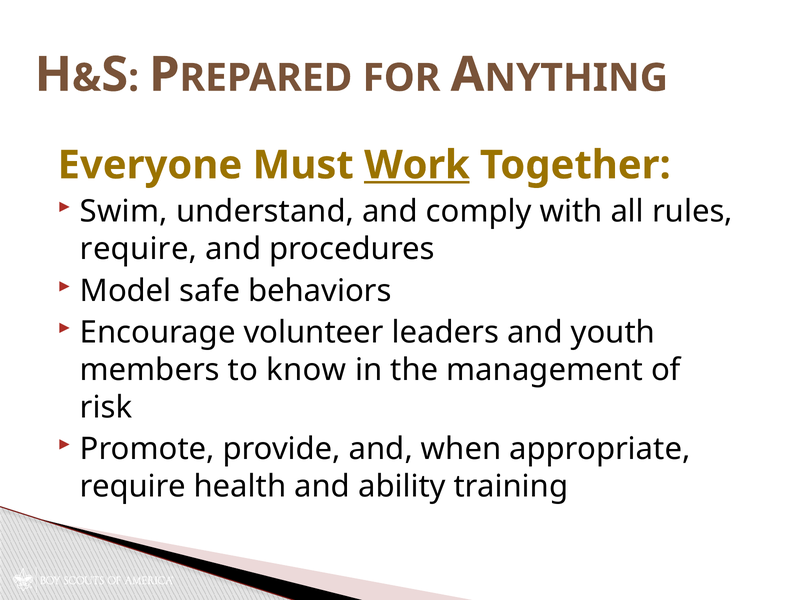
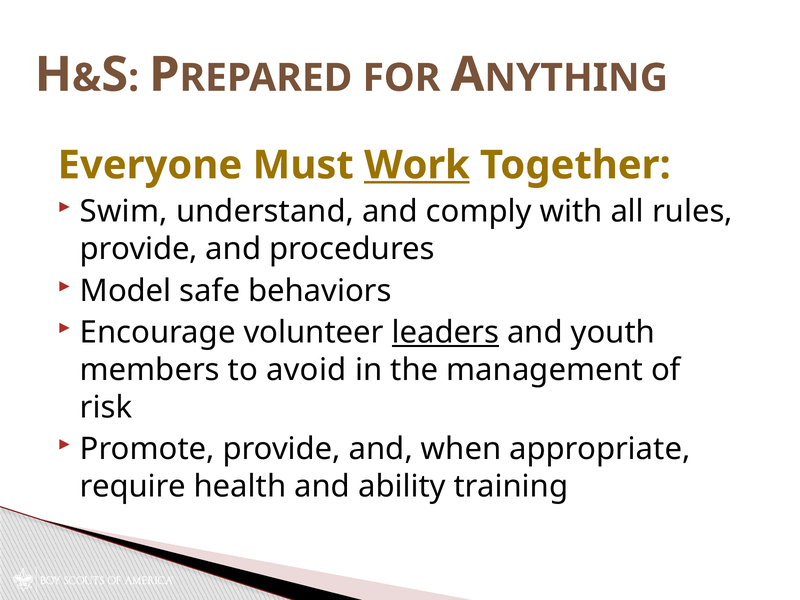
require: require -> provide (139, 249)
leaders underline: none -> present (445, 333)
know: know -> avoid (306, 370)
